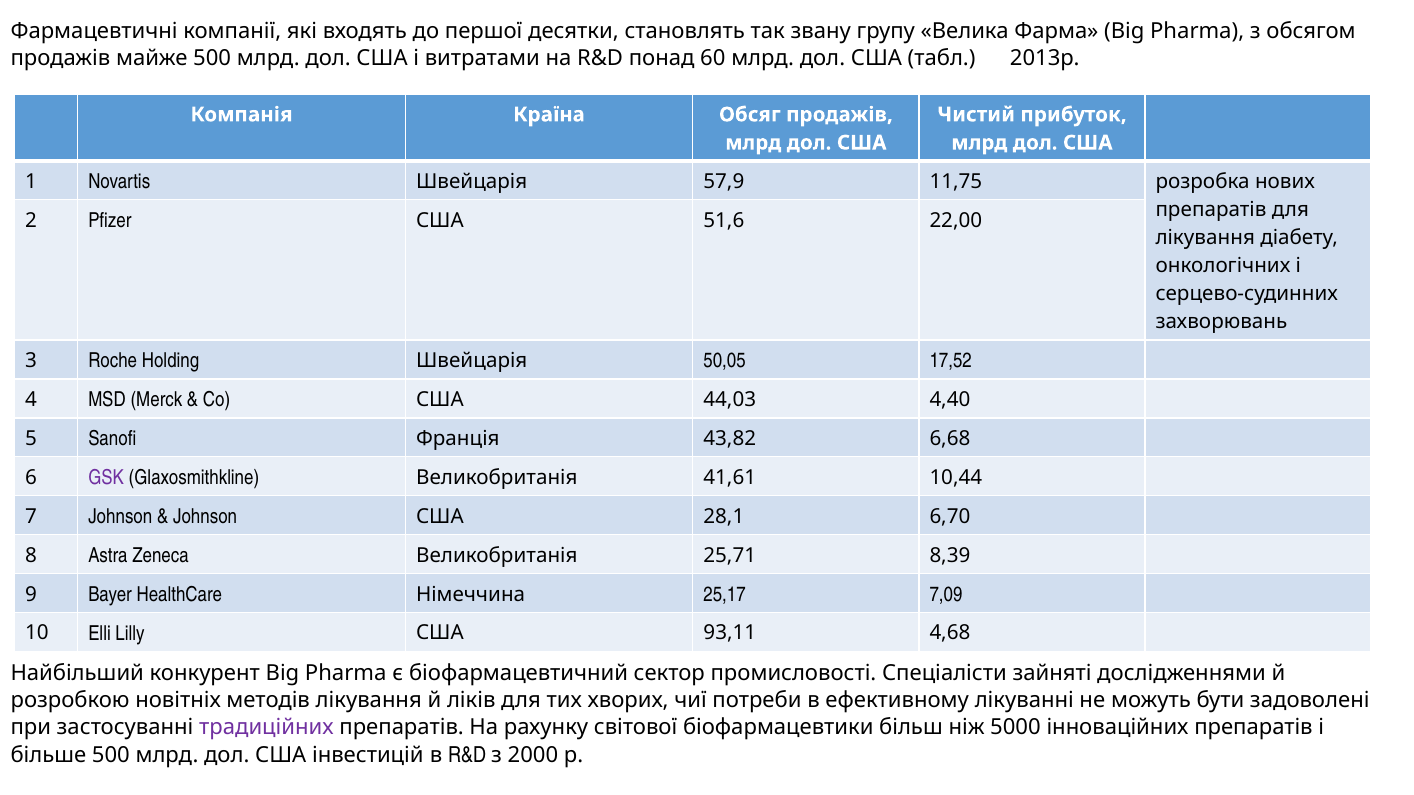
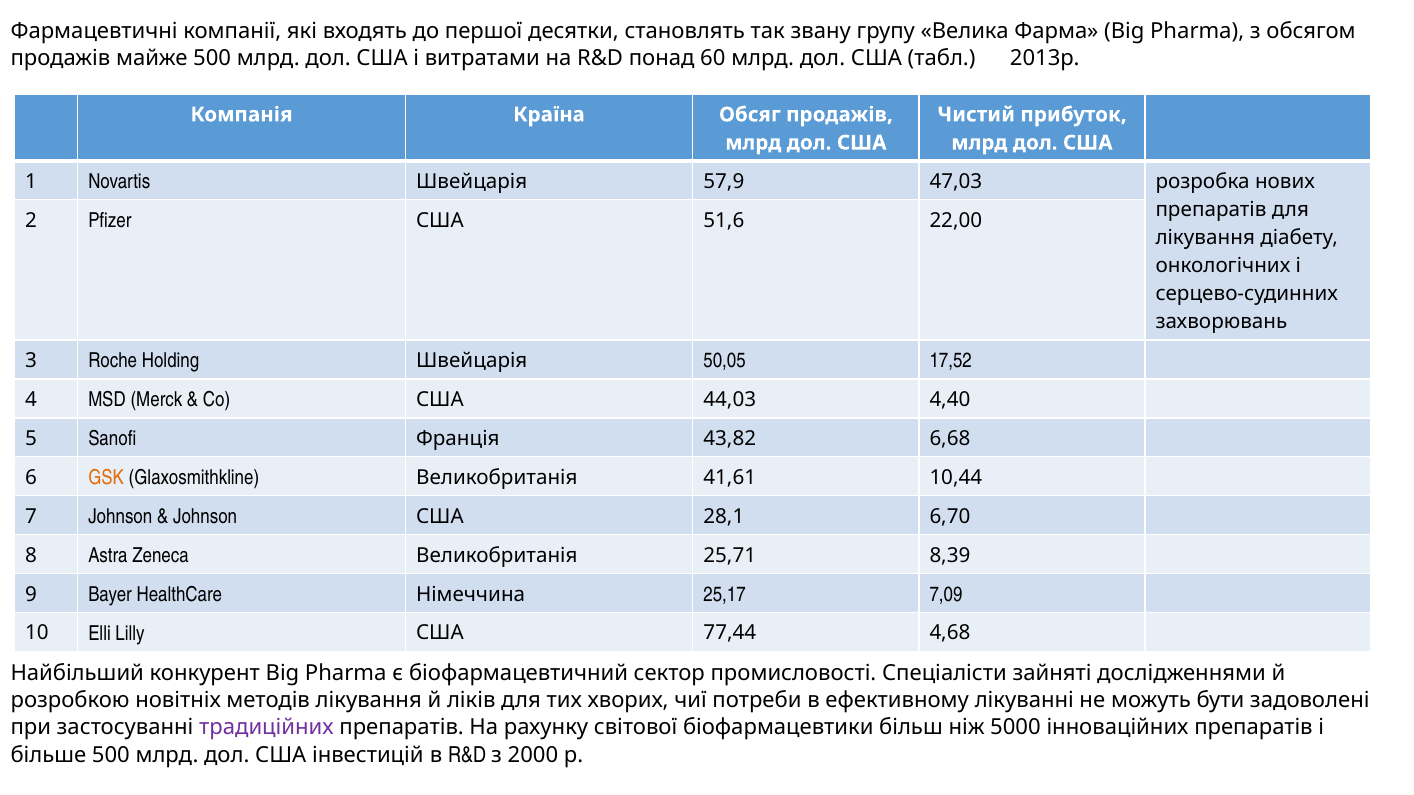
11,75: 11,75 -> 47,03 (956, 182)
GSK colour: purple -> orange (106, 478)
93,11: 93,11 -> 77,44 (730, 633)
